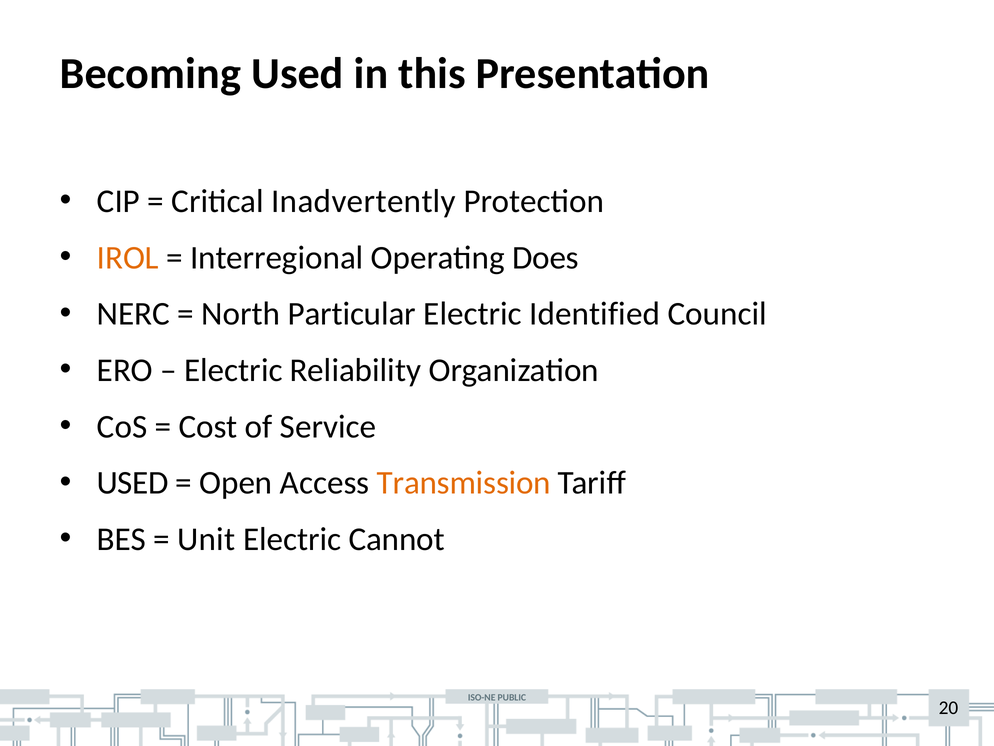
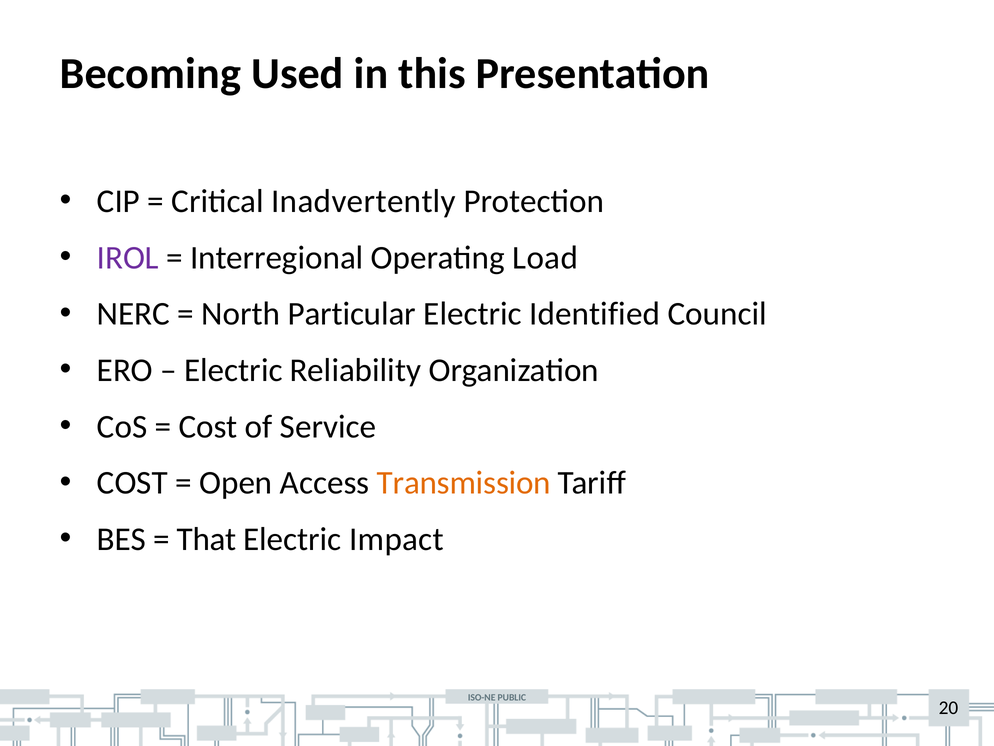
IROL colour: orange -> purple (128, 257)
Does: Does -> Load (545, 257)
USED: USED -> COST (132, 483)
Unit: Unit -> That (207, 539)
Cannot: Cannot -> Impact (397, 539)
